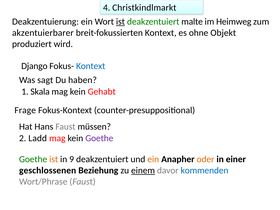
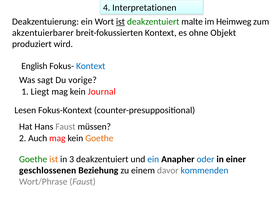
Christkindlmarkt: Christkindlmarkt -> Interpretationen (144, 8)
Django: Django -> English (34, 66)
haben: haben -> vorige (82, 80)
Skala: Skala -> Liegt (40, 92)
Gehabt: Gehabt -> Journal (102, 92)
Frage: Frage -> Lesen (25, 110)
Ladd: Ladd -> Auch (38, 138)
Goethe colour: purple -> orange (99, 138)
9: 9 -> 3 (72, 159)
ein colour: orange -> blue (153, 159)
oder colour: orange -> blue (206, 159)
einem underline: present -> none (143, 170)
